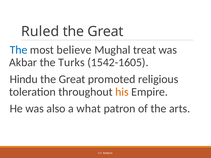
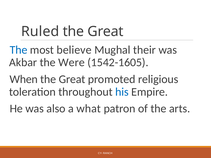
treat: treat -> their (144, 50)
Turks: Turks -> Were (71, 63)
Hindu: Hindu -> When (24, 79)
his colour: orange -> blue (122, 92)
